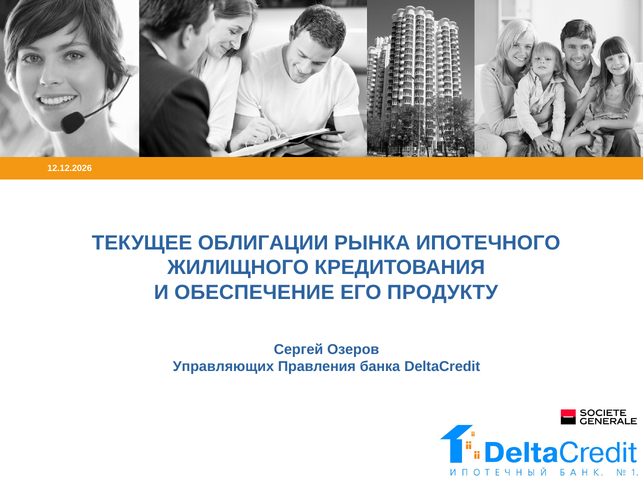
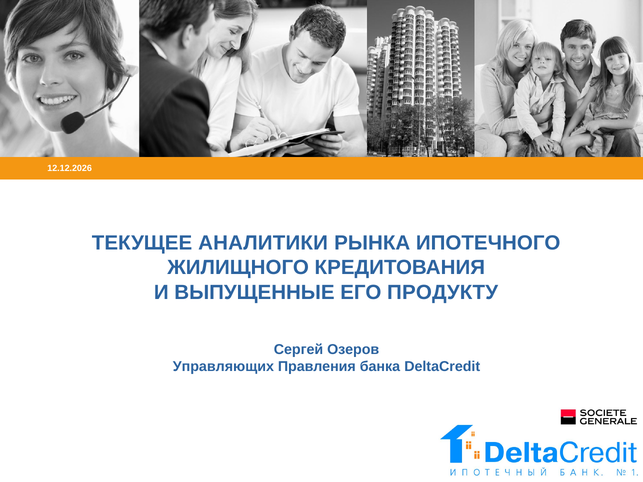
ОБЛИГАЦИИ: ОБЛИГАЦИИ -> АНАЛИТИКИ (263, 243)
ОБЕСПЕЧЕНИЕ: ОБЕСПЕЧЕНИЕ -> ВЫПУЩЕННЫЕ (254, 292)
